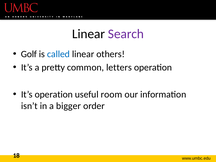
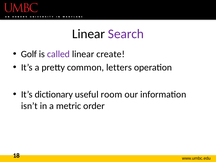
called colour: blue -> purple (58, 54)
others: others -> create (111, 54)
It’s operation: operation -> dictionary (54, 94)
bigger: bigger -> metric (69, 106)
